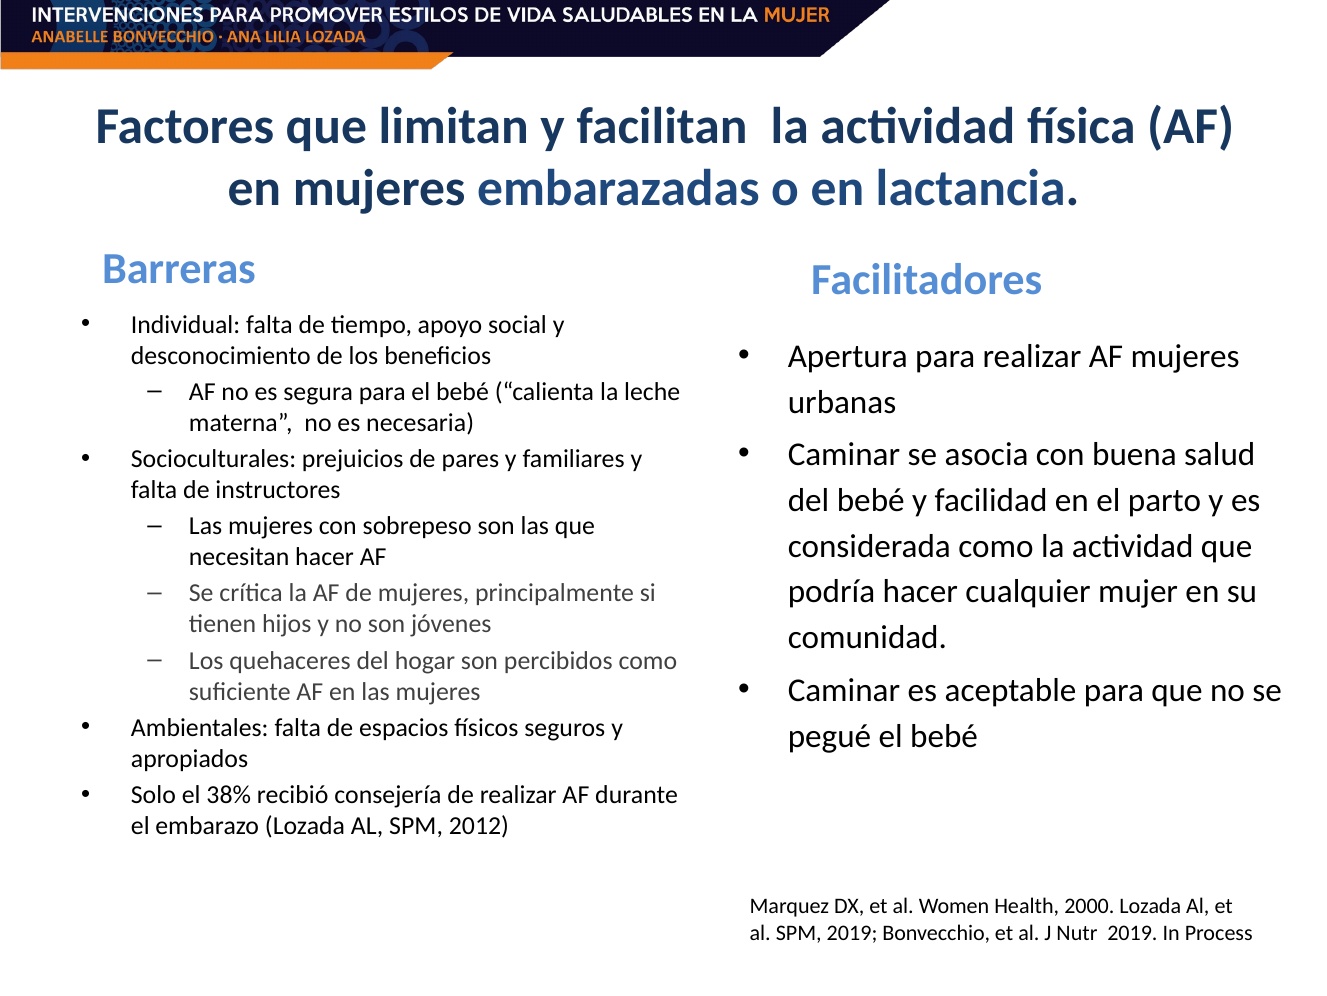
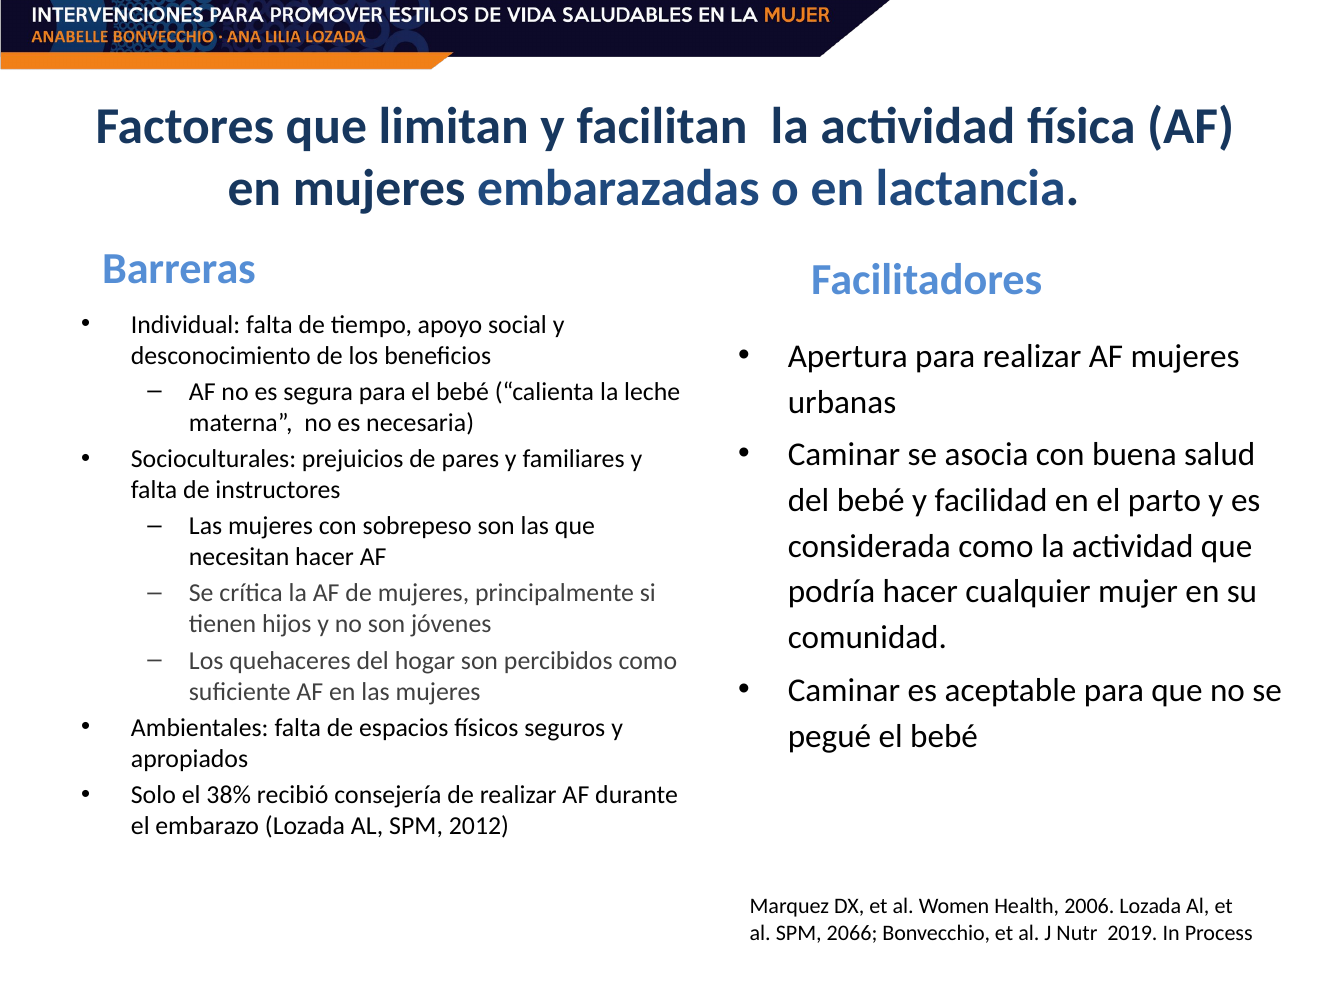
2000: 2000 -> 2006 (1089, 906)
SPM 2019: 2019 -> 2066 (852, 932)
